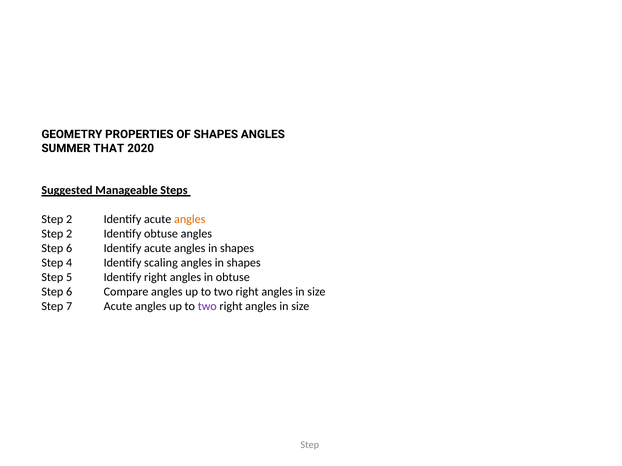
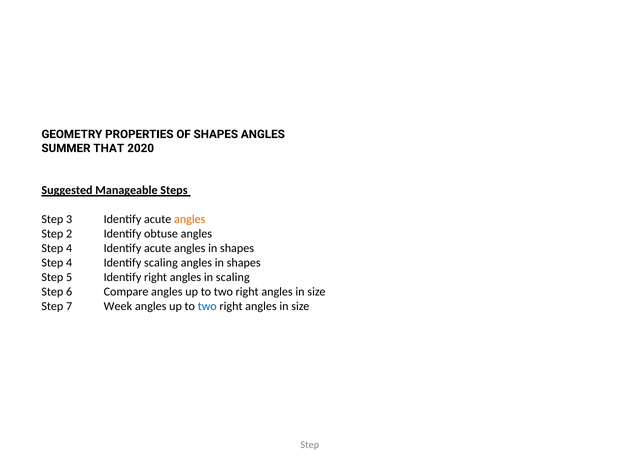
2: 2 -> 3 (69, 220)
6: 6 -> 4 (69, 249)
in obtuse: obtuse -> scaling (233, 278)
7 Acute: Acute -> Week (118, 307)
two colour: purple -> blue (207, 307)
